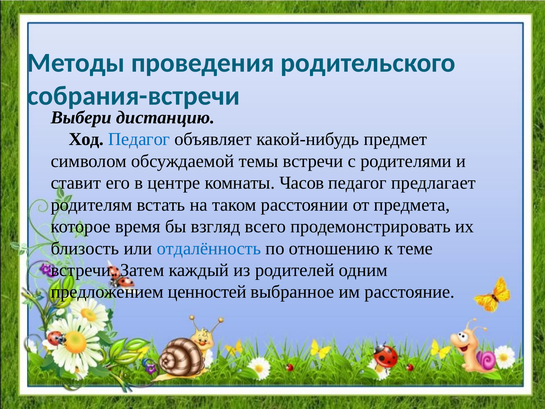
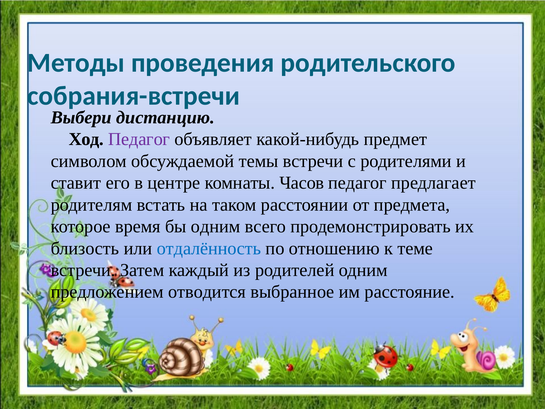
Педагог colour: blue -> purple (139, 139)
бы взгляд: взгляд -> одним (216, 226)
ценностей: ценностей -> отводится (207, 292)
